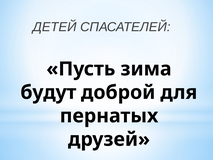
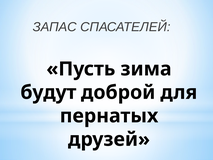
ДЕТЕЙ: ДЕТЕЙ -> ЗАПАС (55, 27)
